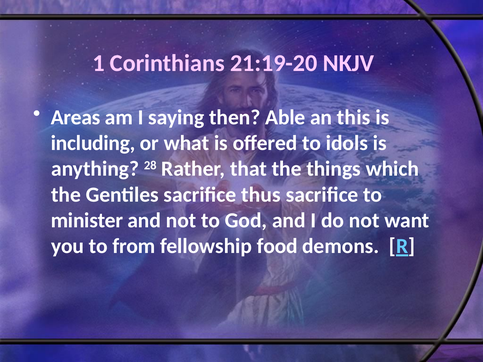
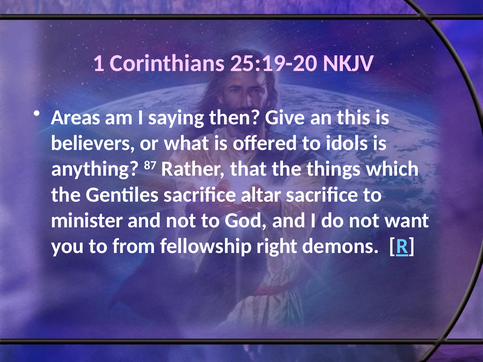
21:19-20: 21:19-20 -> 25:19-20 (274, 63)
Able: Able -> Give (285, 117)
including: including -> believers (93, 143)
28: 28 -> 87 (150, 165)
thus: thus -> altar (261, 195)
food: food -> right (277, 246)
